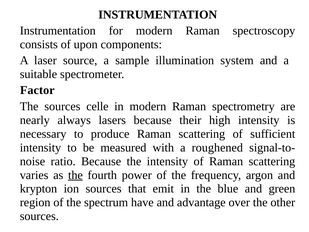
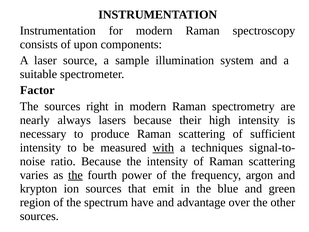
celle: celle -> right (97, 106)
with underline: none -> present (163, 147)
roughened: roughened -> techniques (217, 147)
